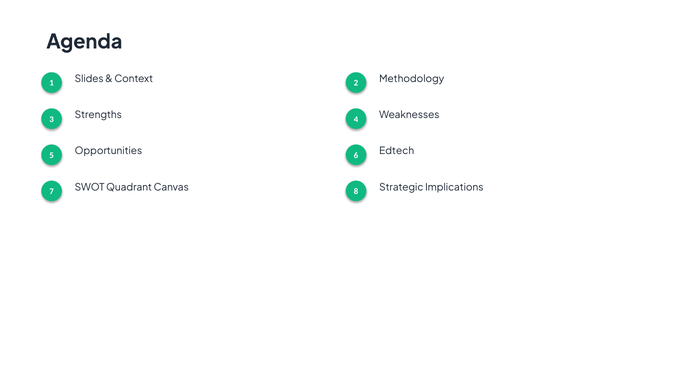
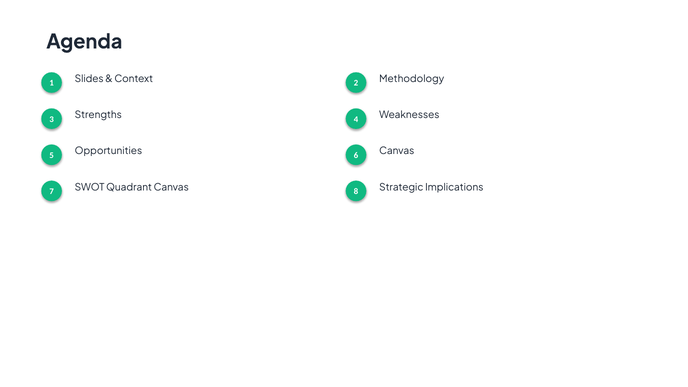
6 Edtech: Edtech -> Canvas (397, 151)
